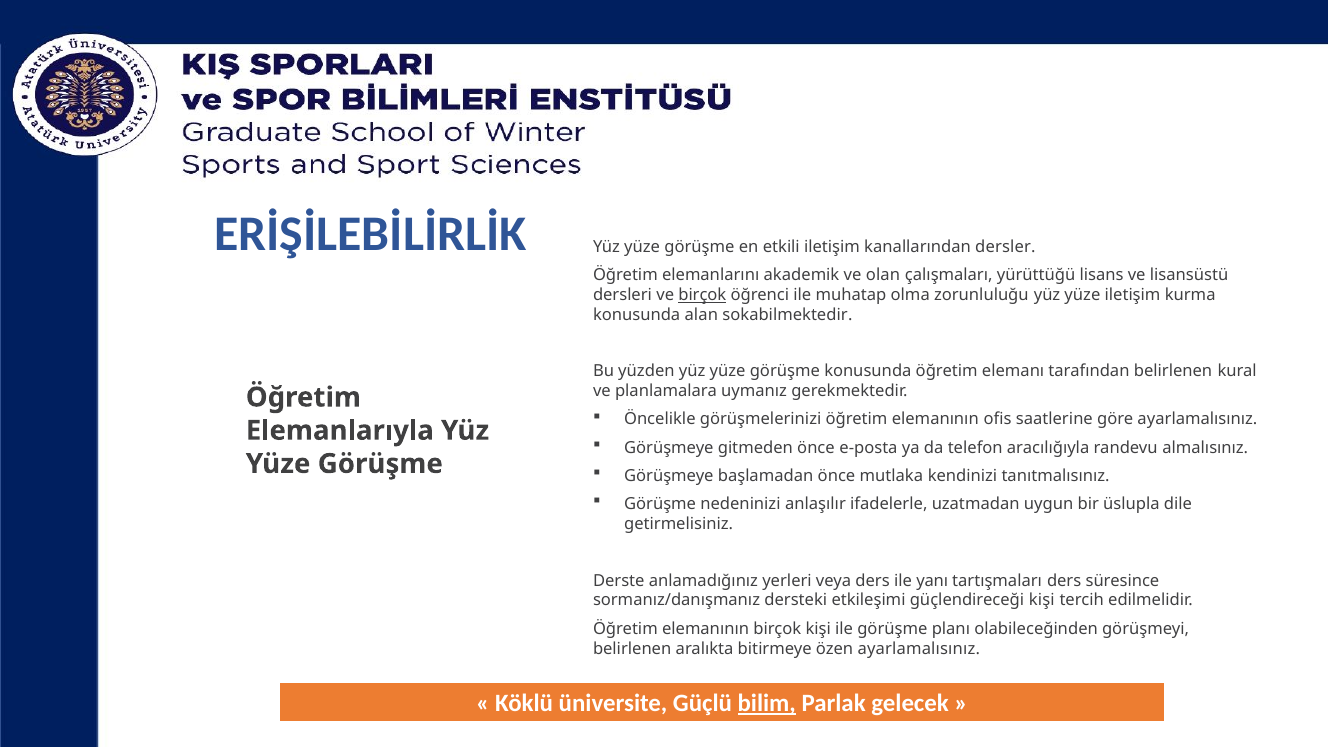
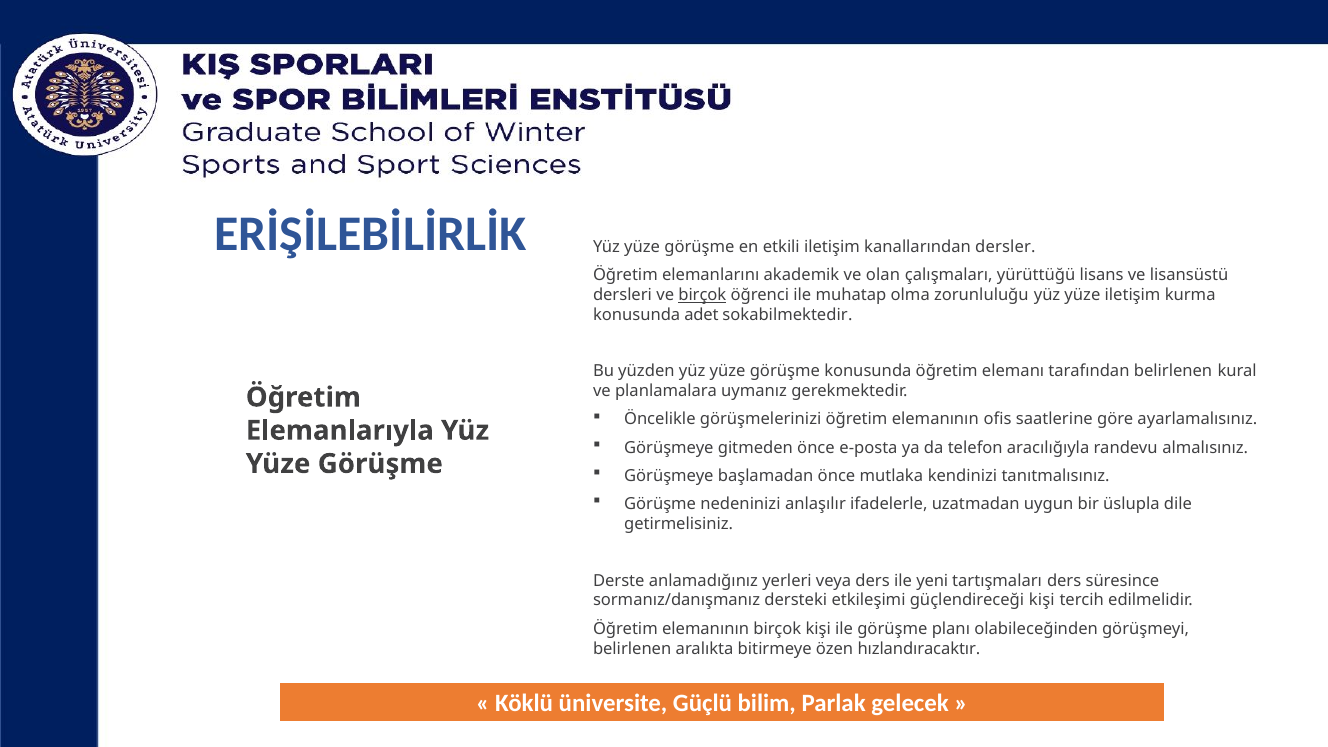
alan: alan -> adet (701, 315)
yanı: yanı -> yeni (932, 581)
özen ayarlamalısınız: ayarlamalısınız -> hızlandıracaktır (919, 649)
bilim underline: present -> none (767, 703)
